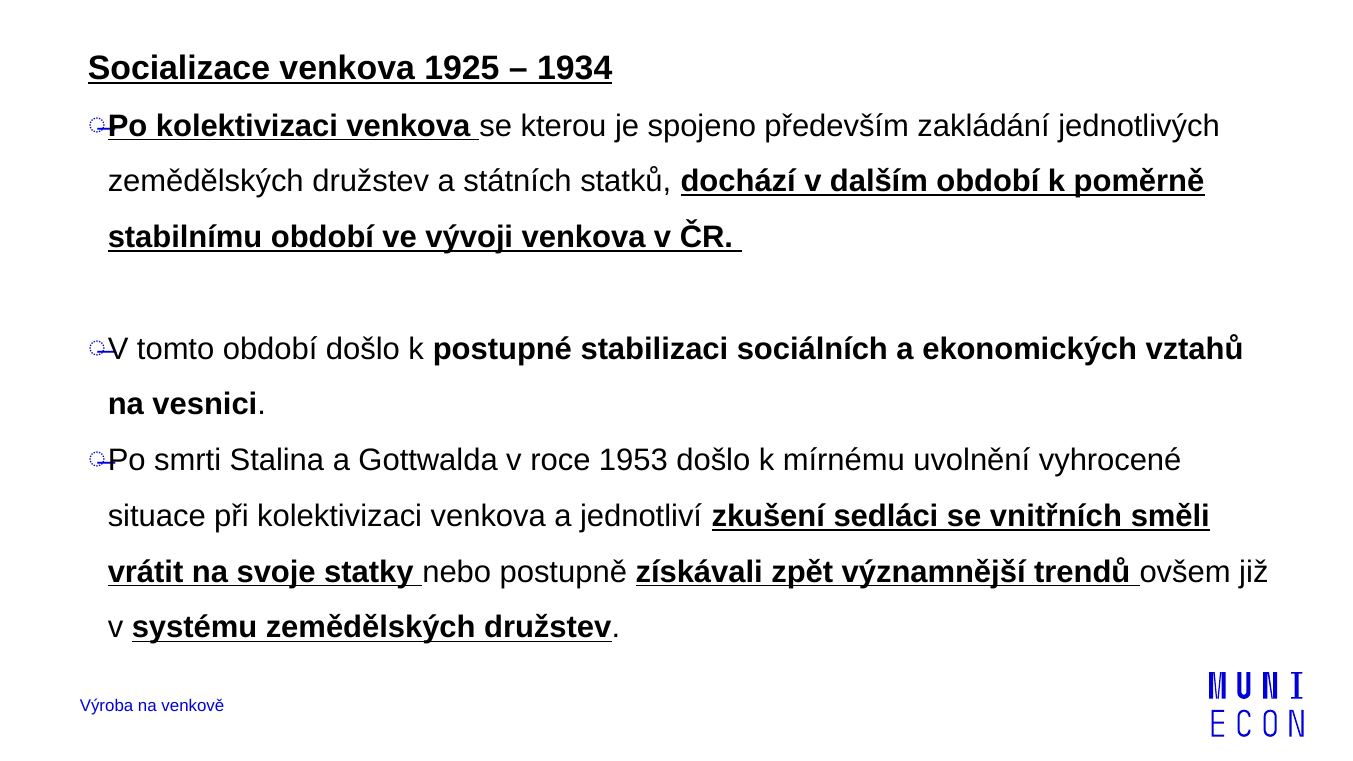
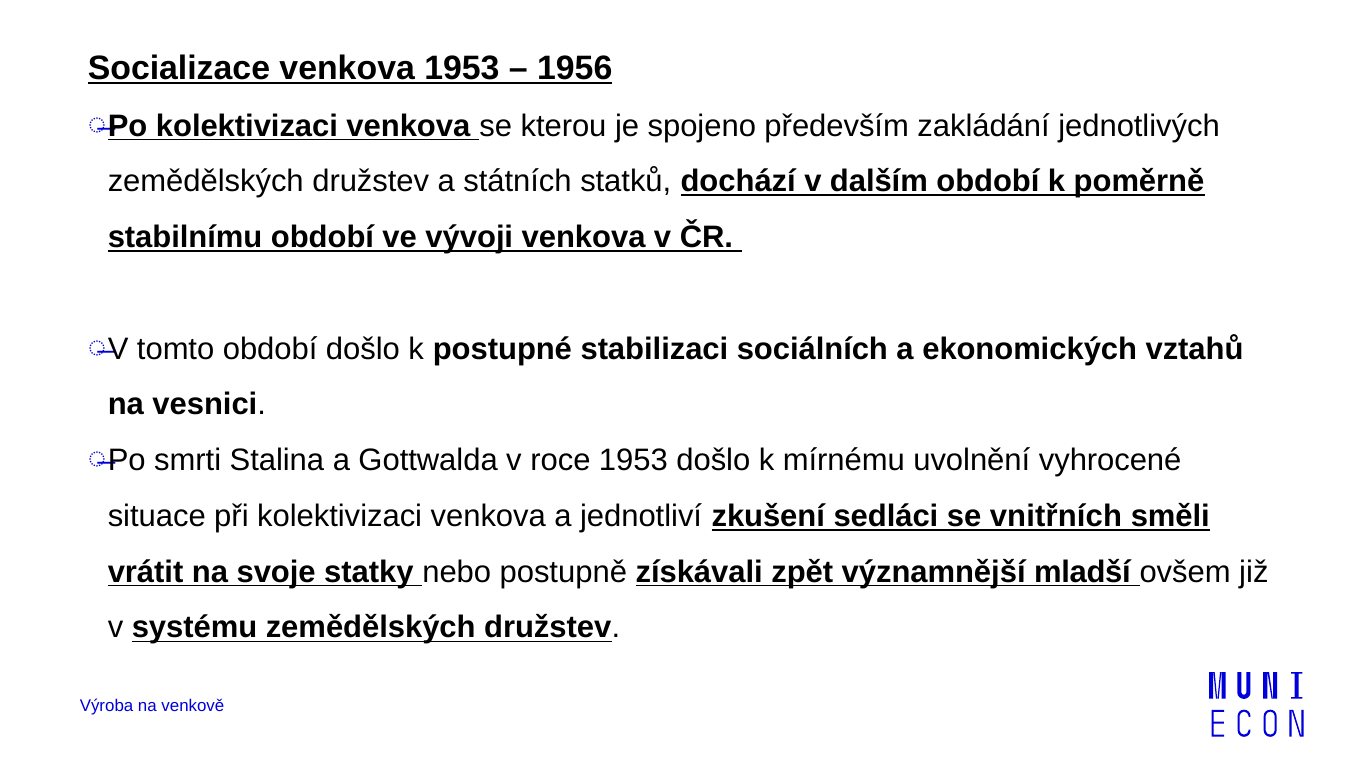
venkova 1925: 1925 -> 1953 (462, 69)
1934: 1934 -> 1956 (575, 69)
trendů: trendů -> mladší (1082, 572)
